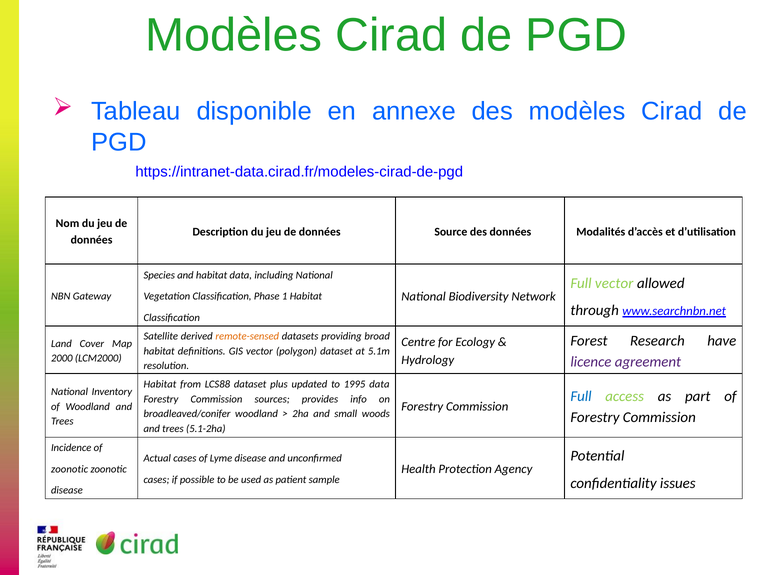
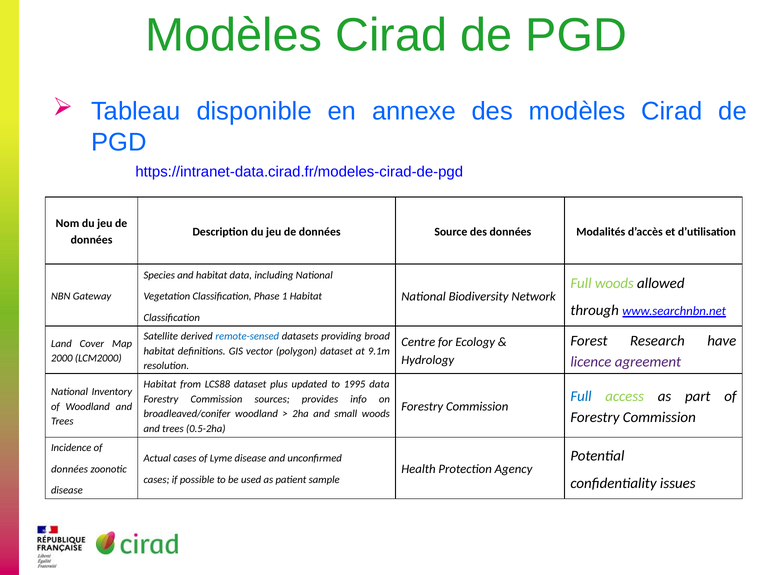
Full vector: vector -> woods (614, 283)
remote-sensed colour: orange -> blue (247, 336)
5.1m: 5.1m -> 9.1m (379, 351)
5.1-2ha: 5.1-2ha -> 0.5-2ha (206, 429)
zoonotic: zoonotic -> données (70, 469)
